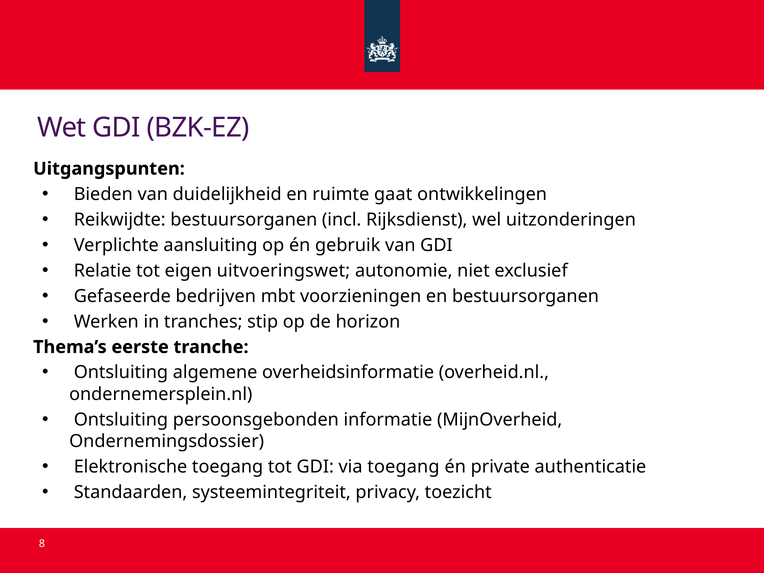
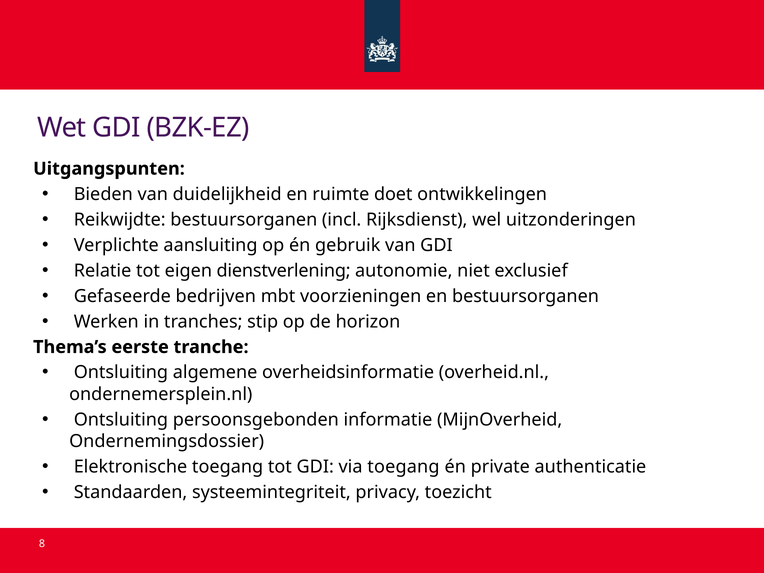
gaat: gaat -> doet (393, 194)
uitvoeringswet: uitvoeringswet -> dienstverlening (284, 271)
